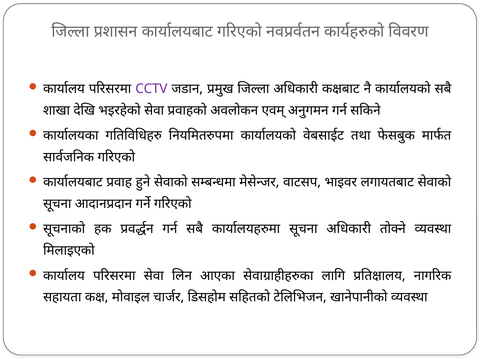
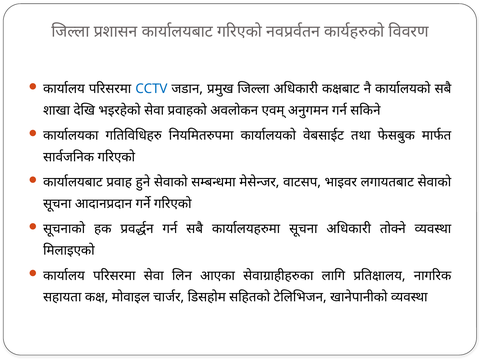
CCTV colour: purple -> blue (151, 89)
